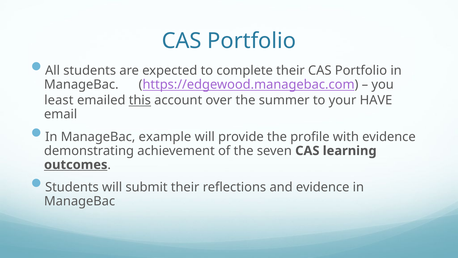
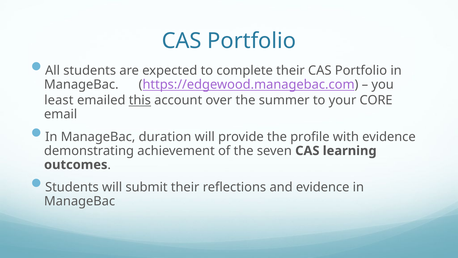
HAVE: HAVE -> CORE (376, 100)
example: example -> duration (165, 137)
outcomes underline: present -> none (76, 165)
